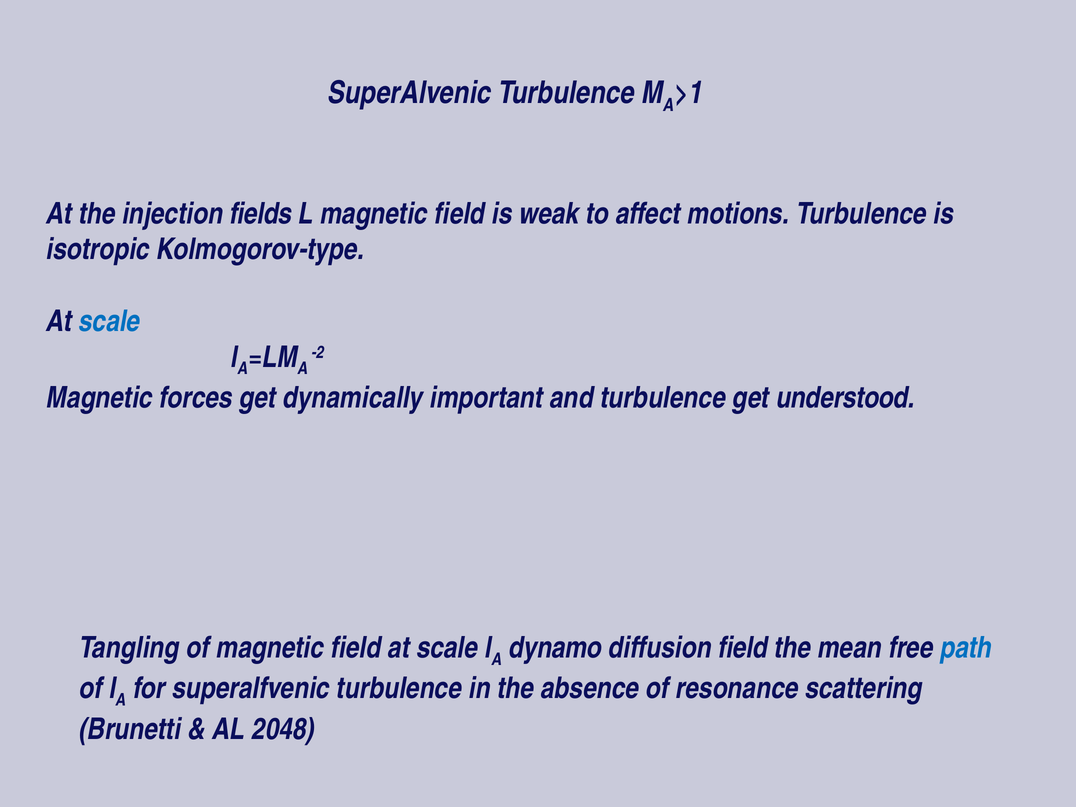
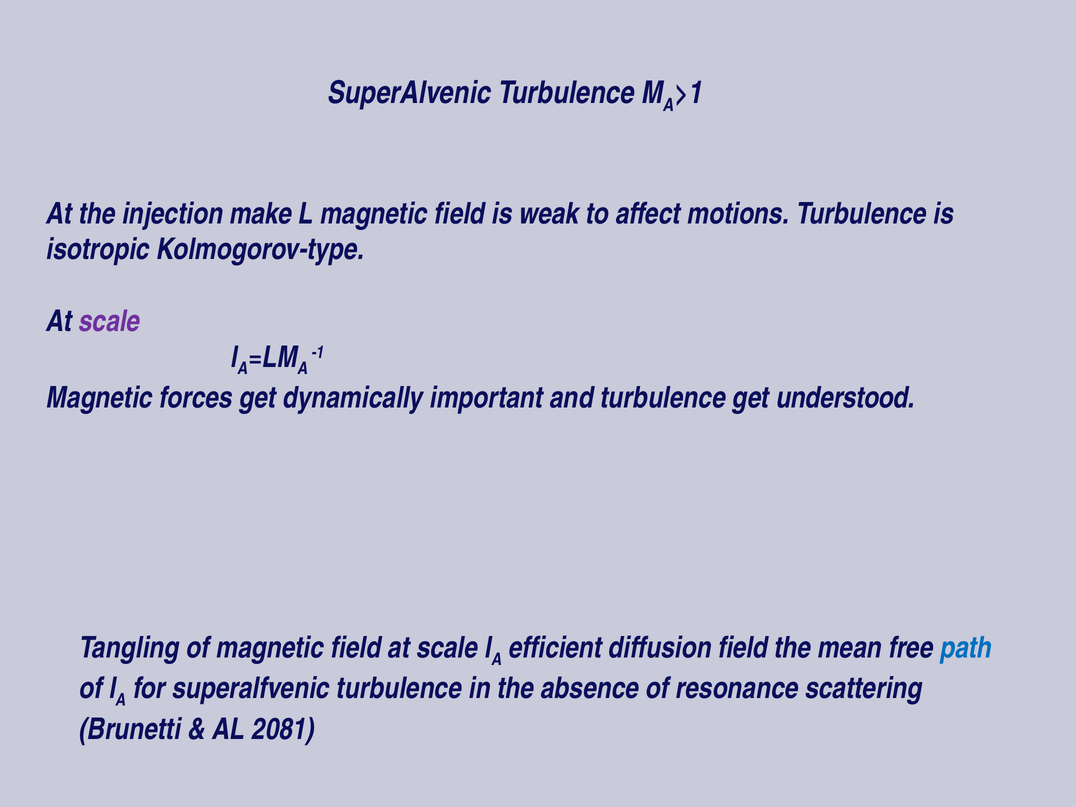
fields: fields -> make (261, 214)
scale colour: blue -> purple (109, 321)
-2: -2 -> -1 (318, 352)
dynamo: dynamo -> efficient (555, 648)
2048: 2048 -> 2081 (283, 729)
